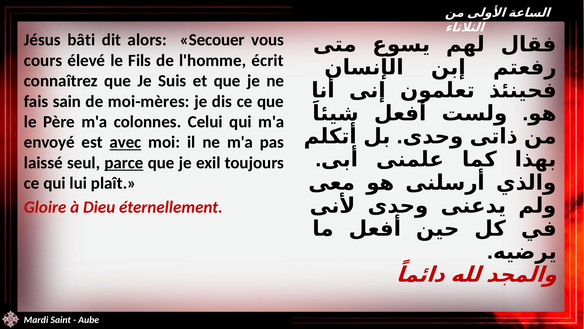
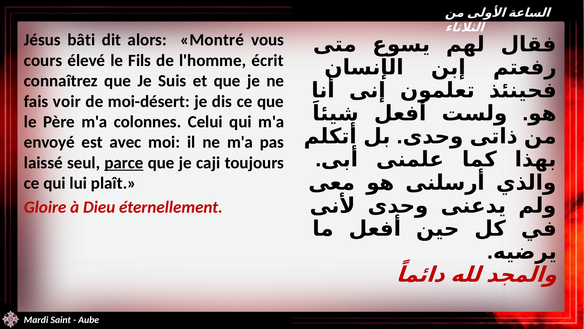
Secouer: Secouer -> Montré (212, 40)
sain: sain -> voir (67, 101)
moi-mères: moi-mères -> moi-désert (149, 101)
avec underline: present -> none (125, 142)
exil: exil -> caji (208, 163)
